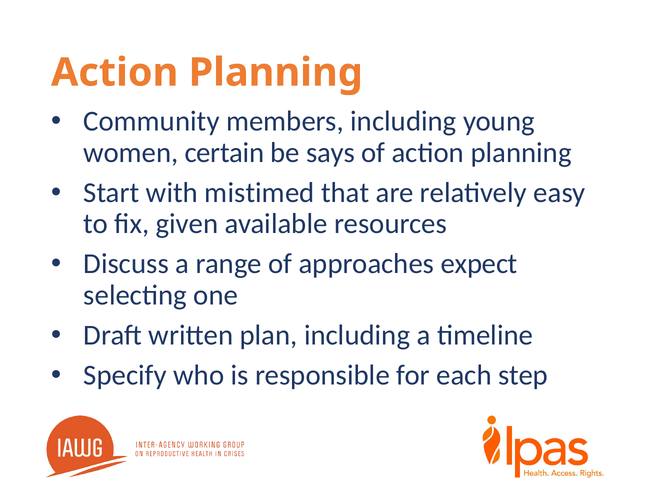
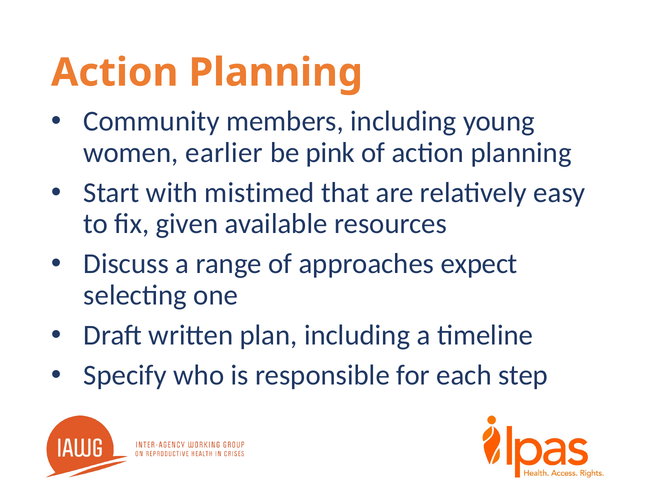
certain: certain -> earlier (224, 153)
says: says -> pink (331, 153)
